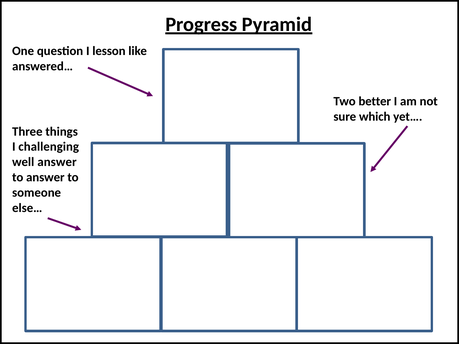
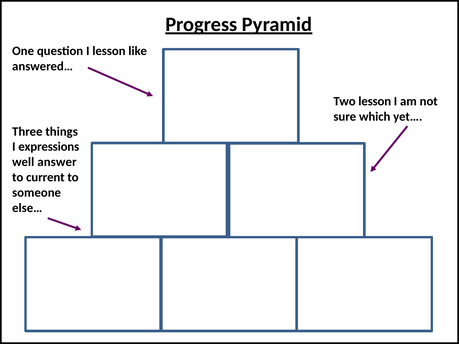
Two better: better -> lesson (375, 101)
challenging: challenging -> expressions (49, 147)
to answer: answer -> current (45, 178)
